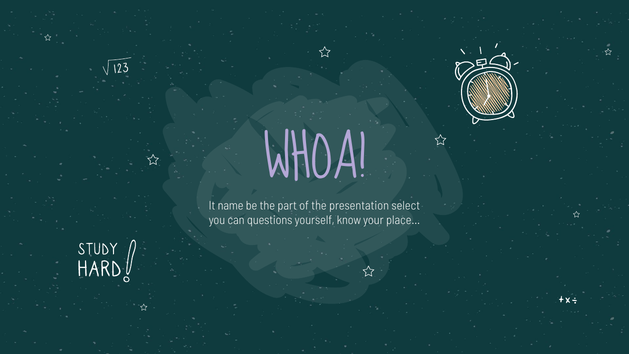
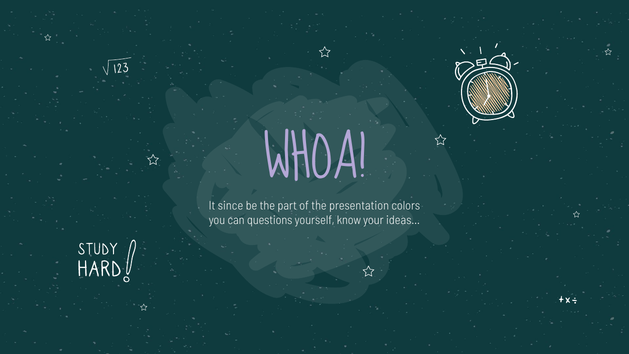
name: name -> since (231, 206)
select: select -> colors (406, 206)
place…: place… -> ideas… (403, 220)
